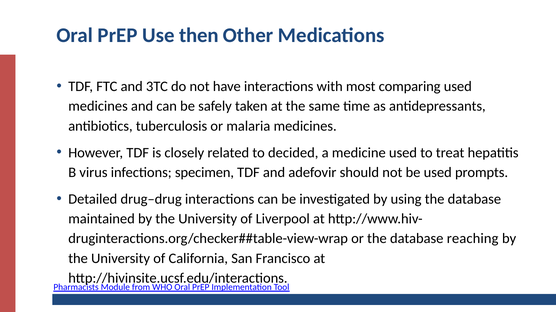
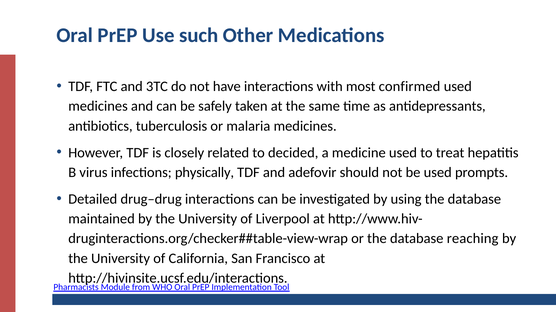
then: then -> such (199, 36)
comparing: comparing -> confirmed (409, 87)
specimen: specimen -> physically (205, 173)
